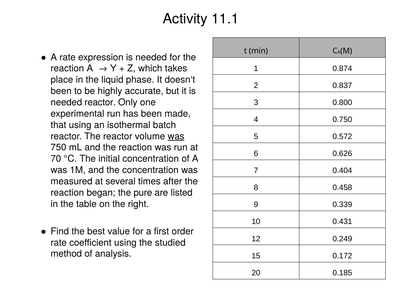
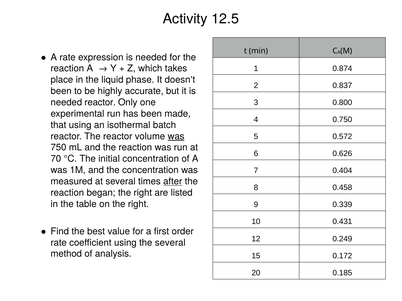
11.1: 11.1 -> 12.5 (225, 19)
after underline: none -> present (173, 182)
began the pure: pure -> right (143, 193)
the studied: studied -> several (170, 243)
